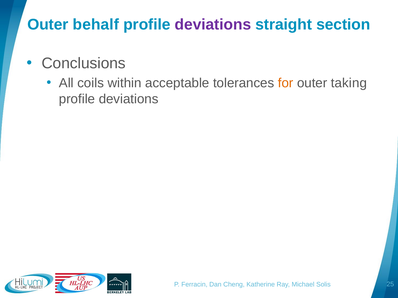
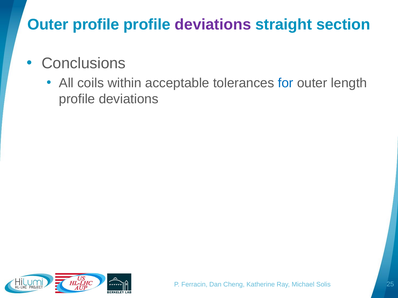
Outer behalf: behalf -> profile (96, 25)
for colour: orange -> blue (286, 83)
taking: taking -> length (349, 83)
